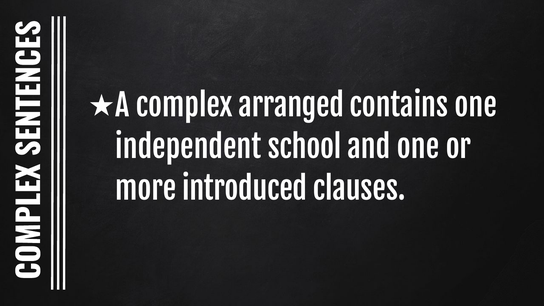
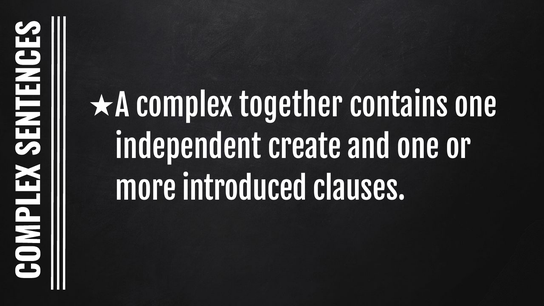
arranged: arranged -> together (291, 106)
school: school -> create (304, 148)
